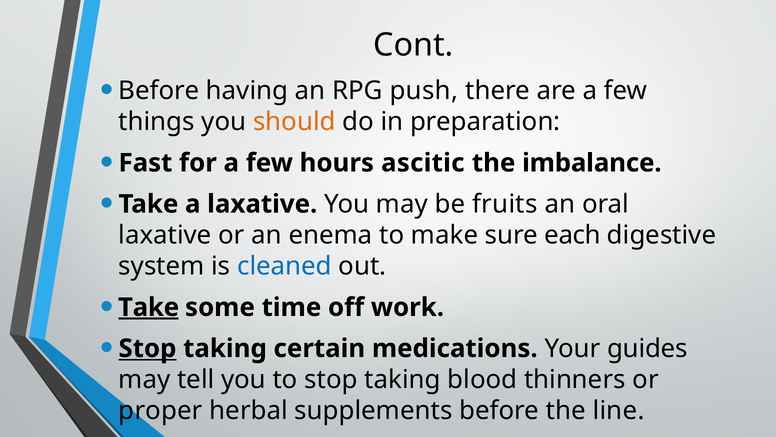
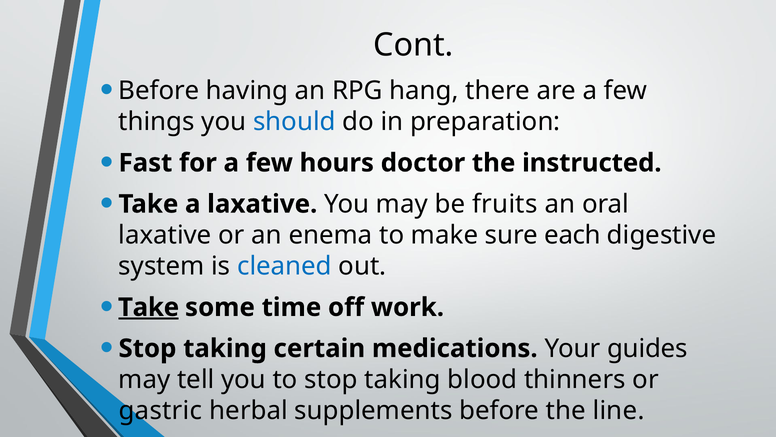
push: push -> hang (424, 91)
should colour: orange -> blue (294, 122)
ascitic: ascitic -> doctor (423, 163)
imbalance: imbalance -> instructed (592, 163)
Stop underline: present -> none (147, 348)
proper: proper -> gastric (160, 410)
